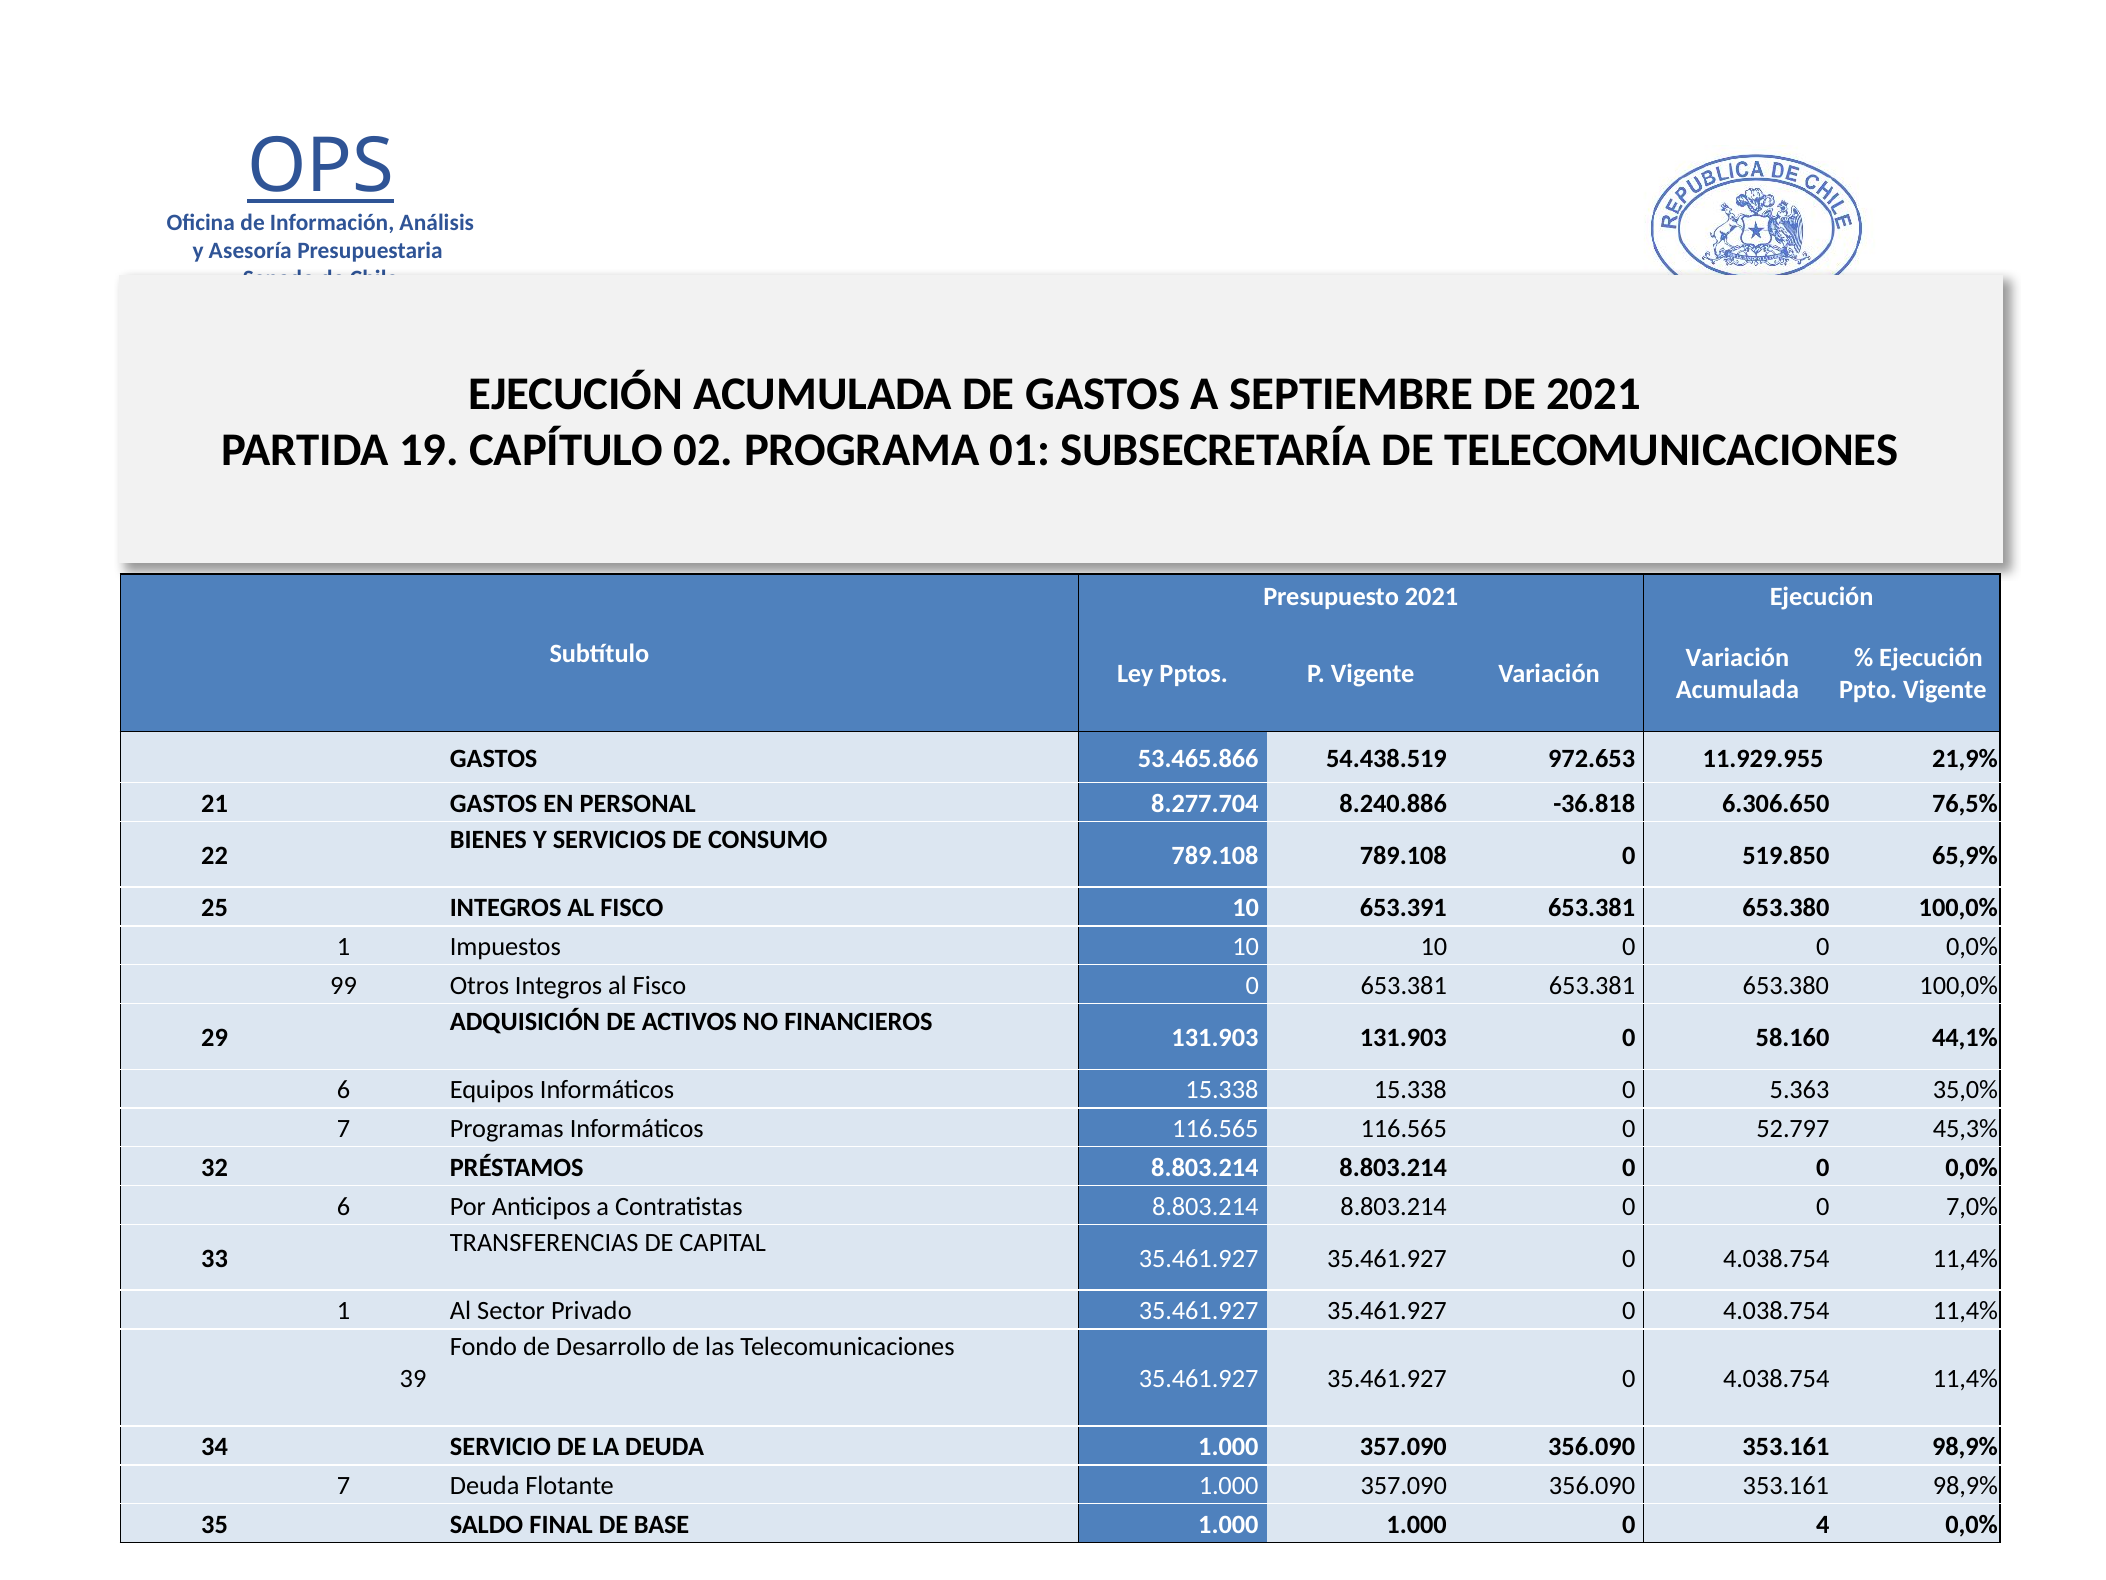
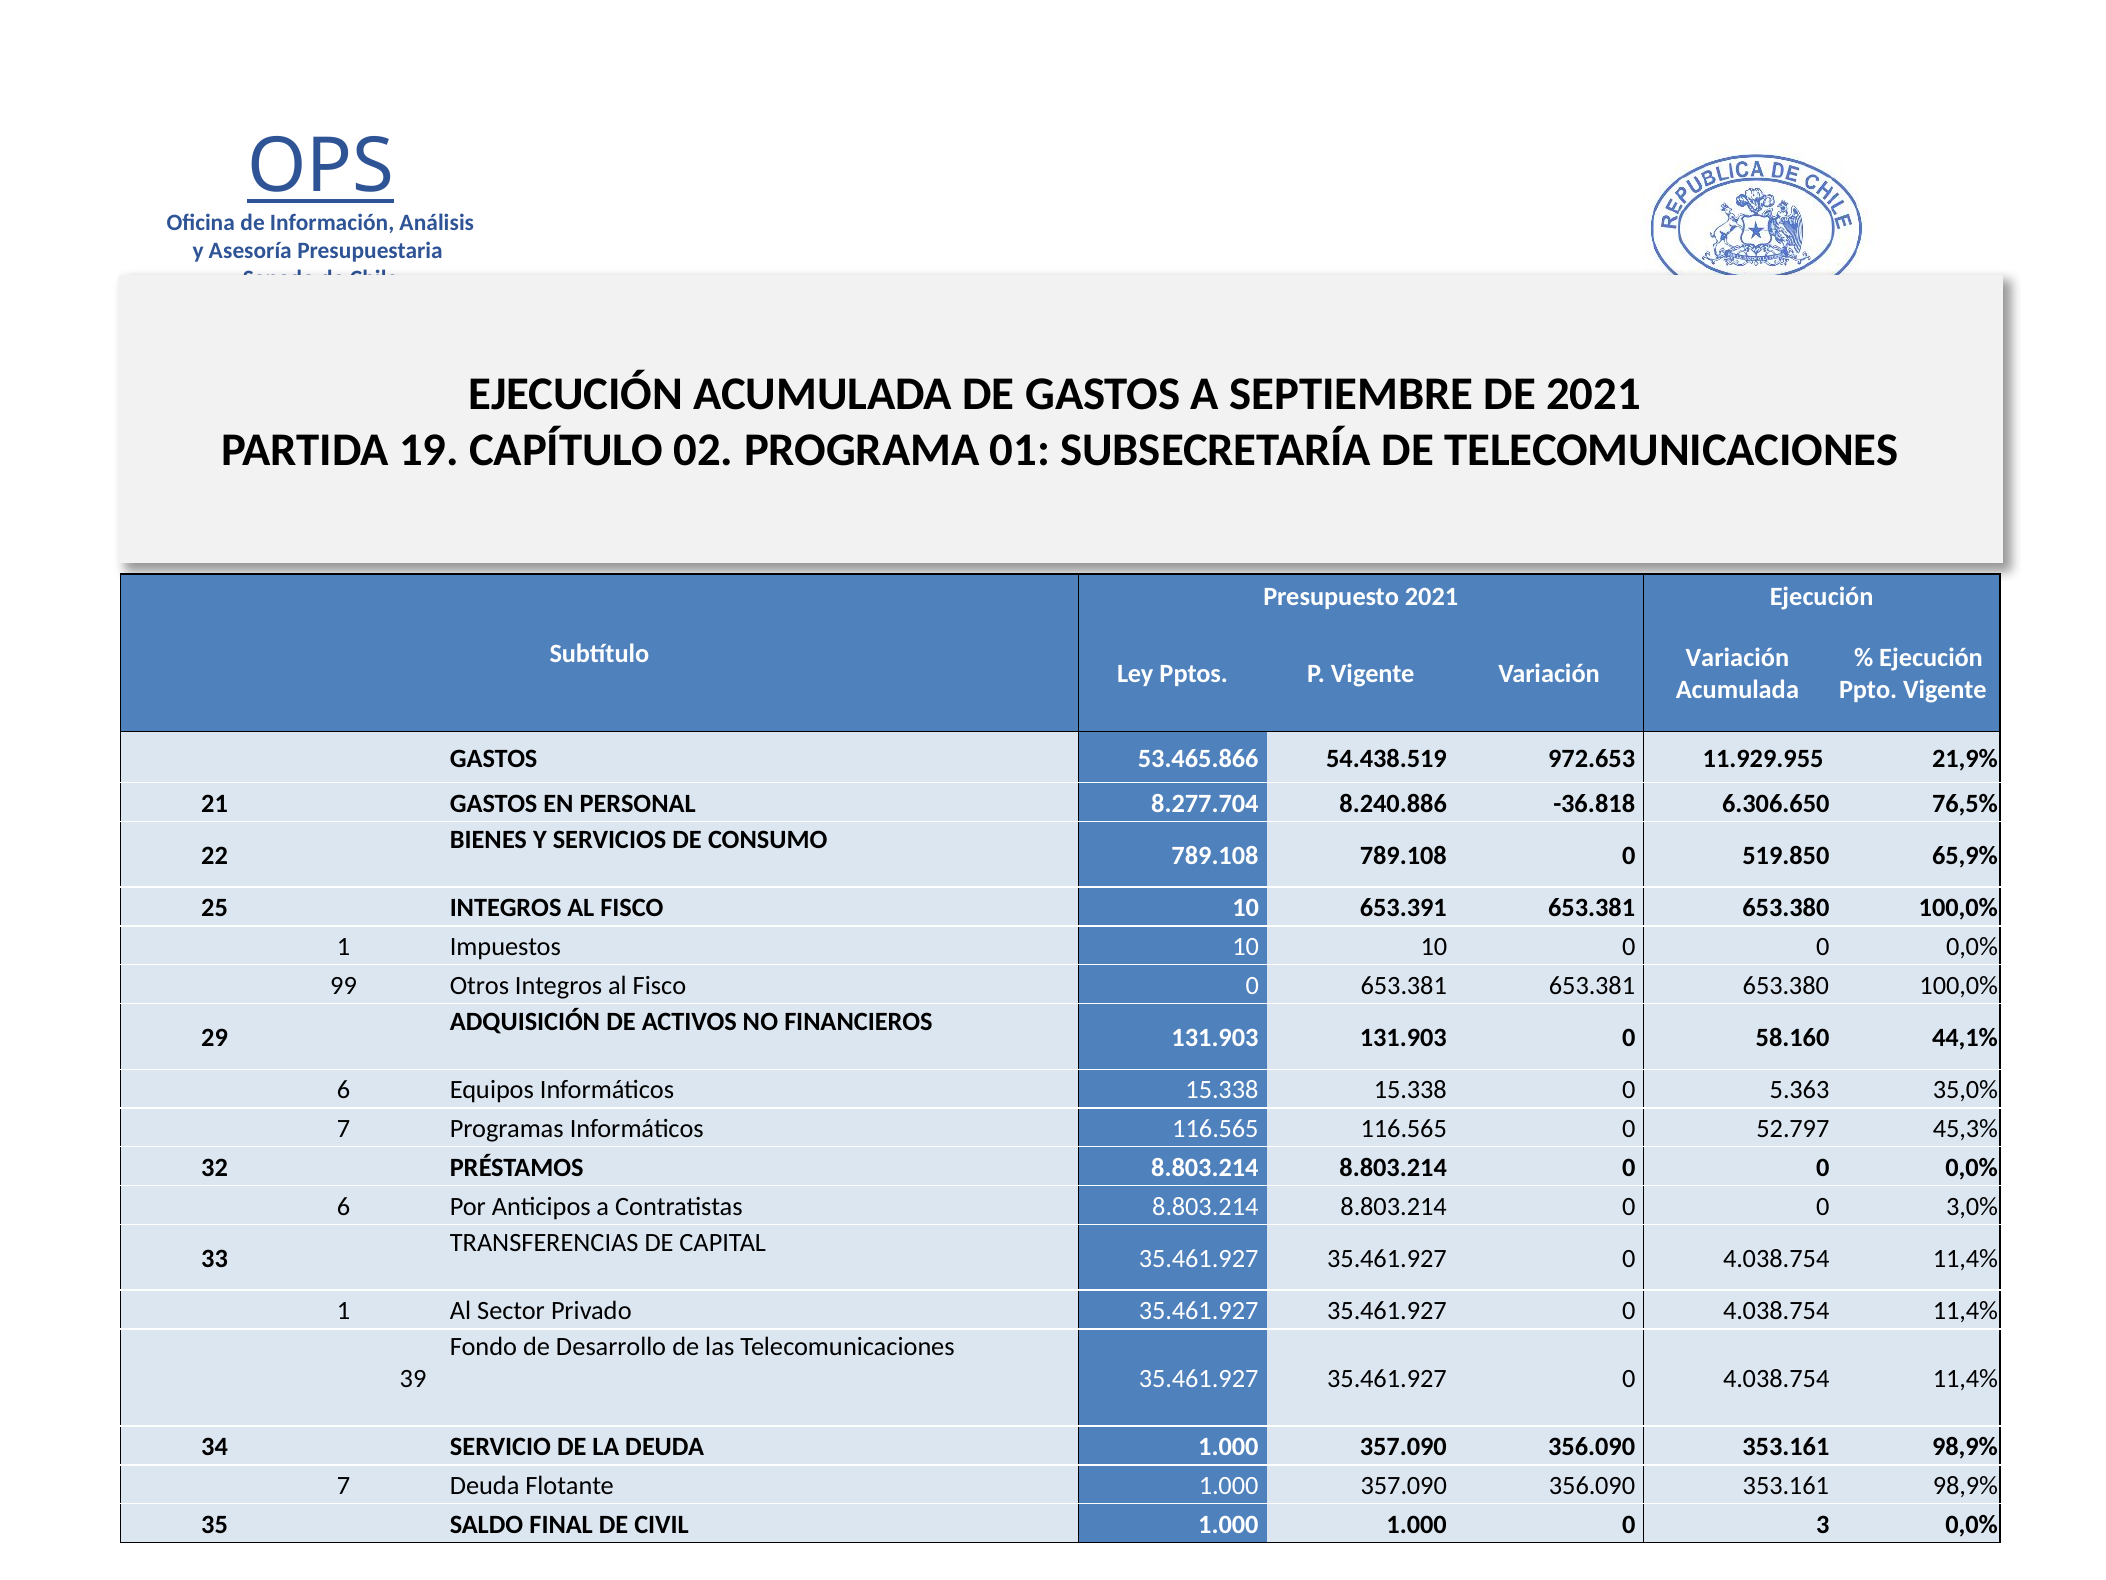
7,0%: 7,0% -> 3,0% (1972, 1206)
DE BASE: BASE -> CIVIL (661, 1524)
4: 4 -> 3 (1823, 1524)
